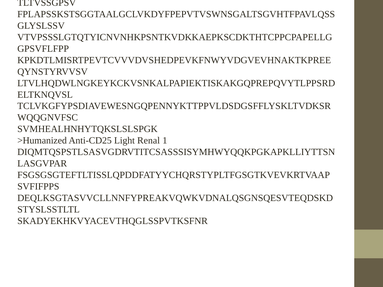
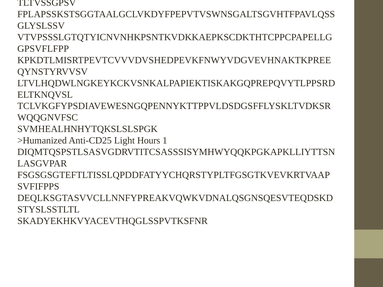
Renal: Renal -> Hours (149, 141)
